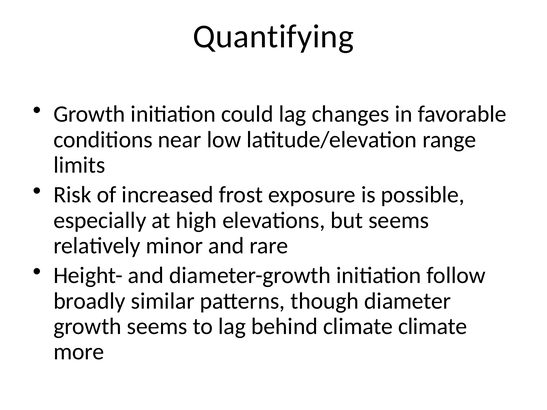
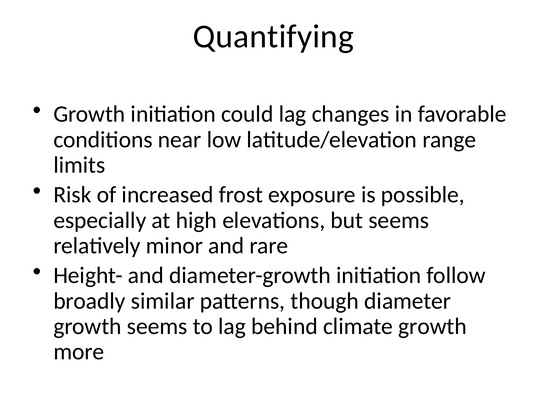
climate climate: climate -> growth (432, 327)
